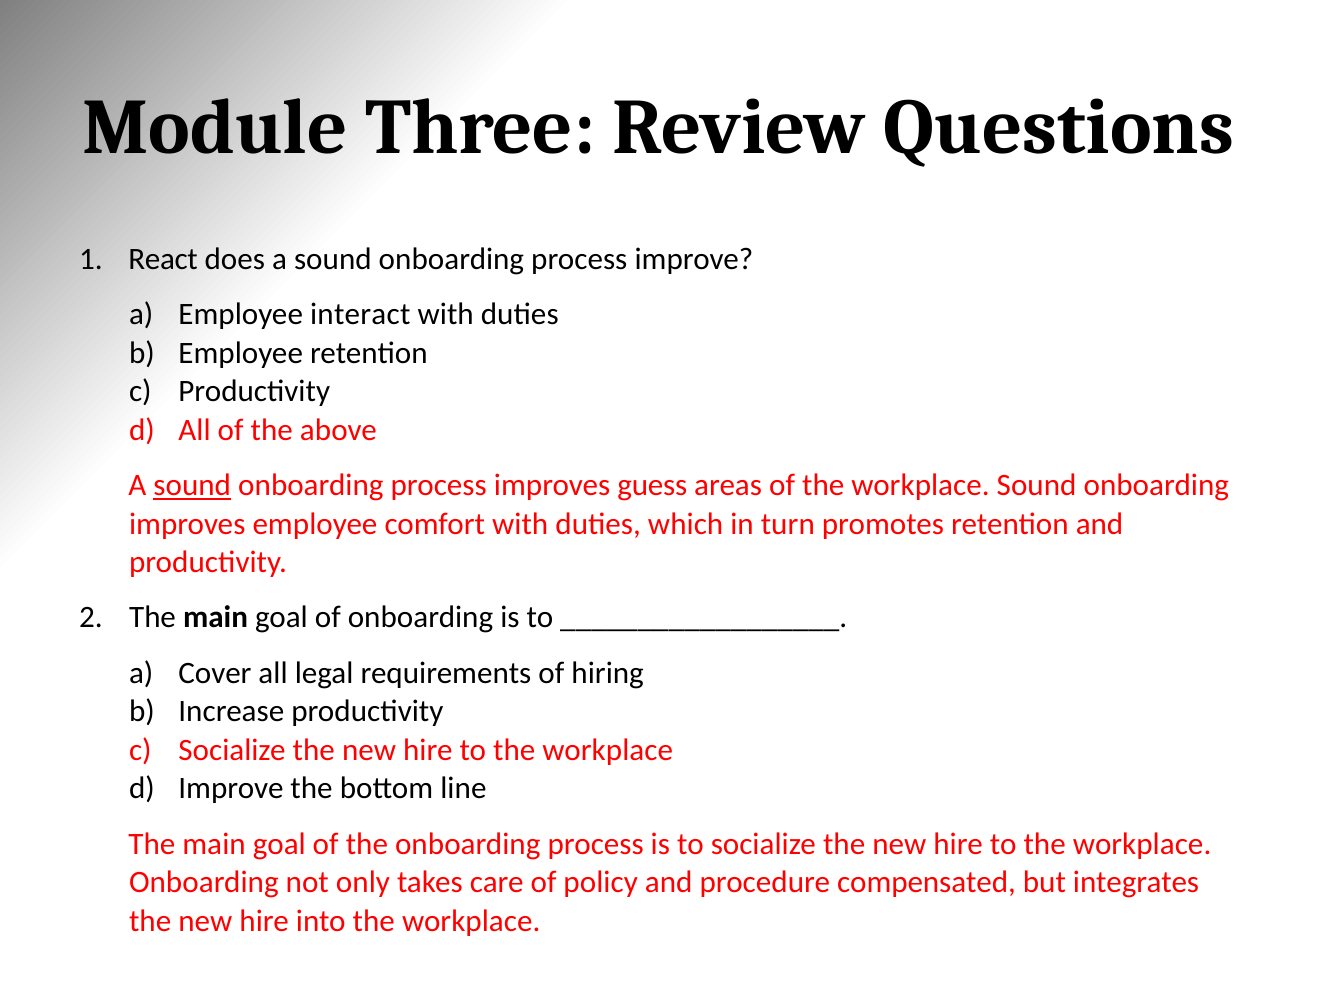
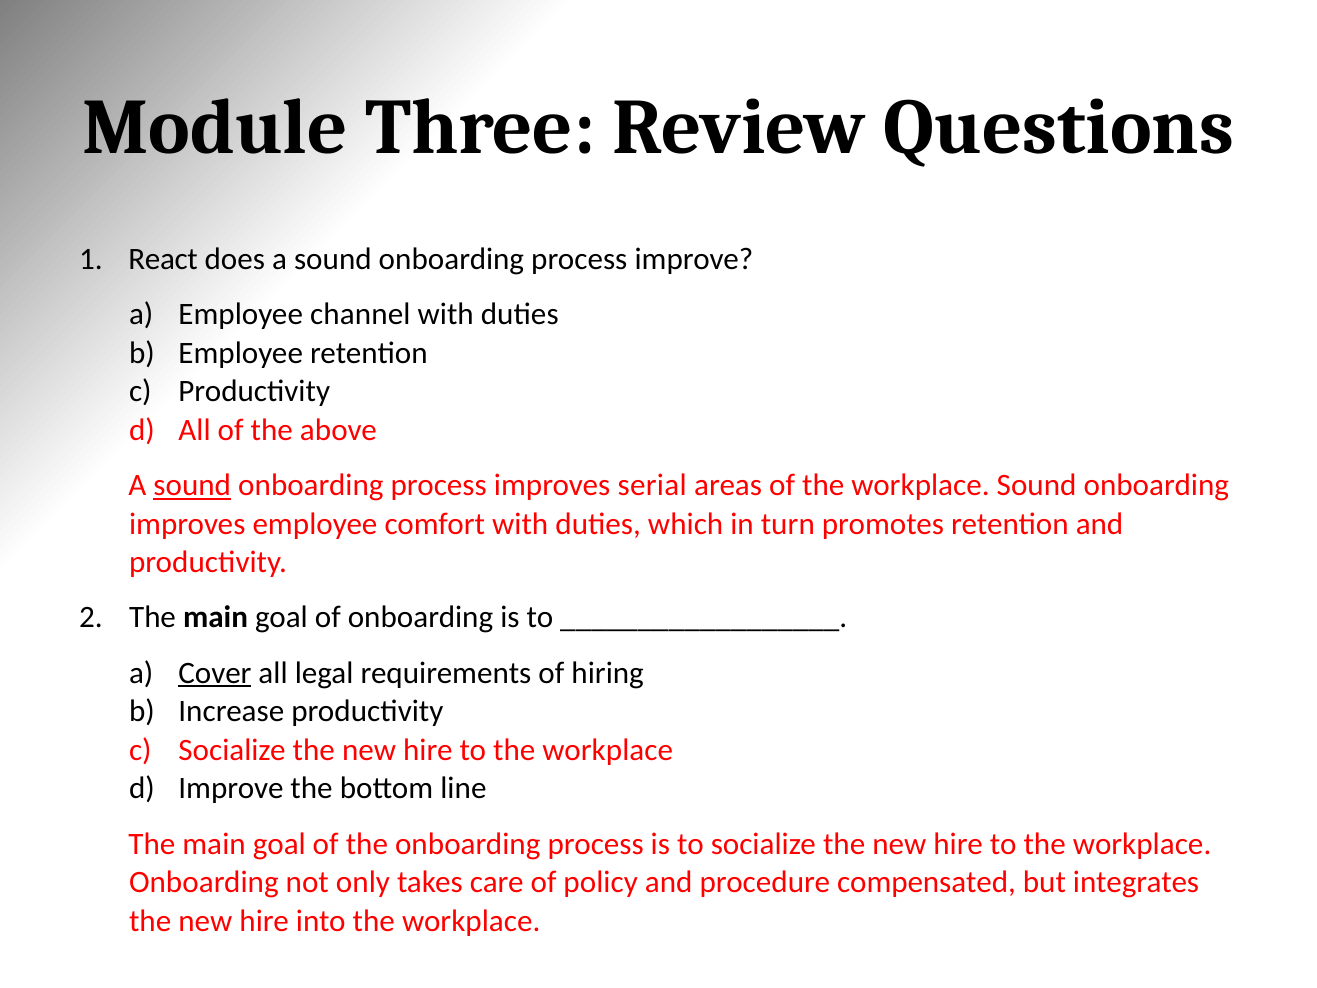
interact: interact -> channel (360, 314)
guess: guess -> serial (652, 485)
Cover underline: none -> present (215, 673)
